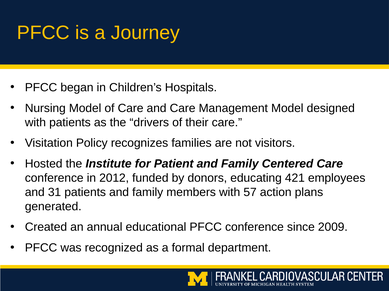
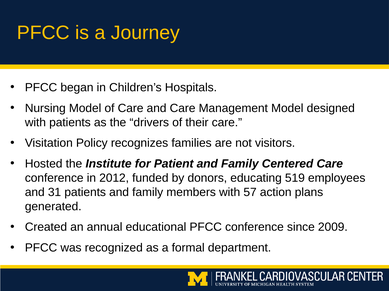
421: 421 -> 519 (295, 178)
